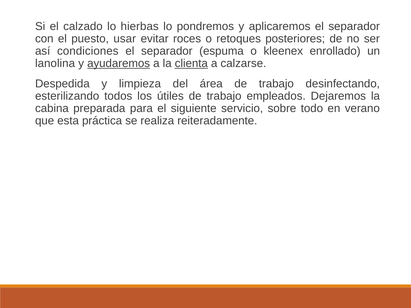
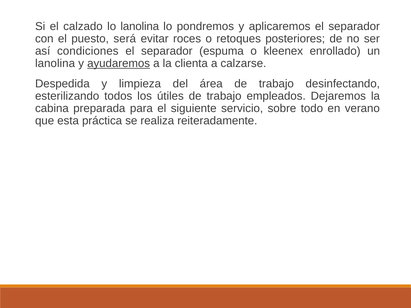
lo hierbas: hierbas -> lanolina (140, 26)
usar: usar -> será (125, 39)
clienta underline: present -> none (191, 63)
